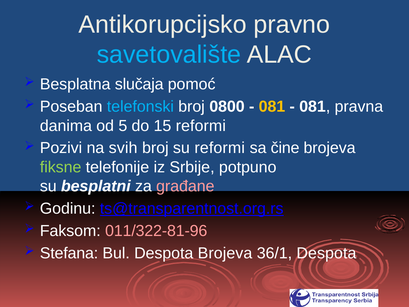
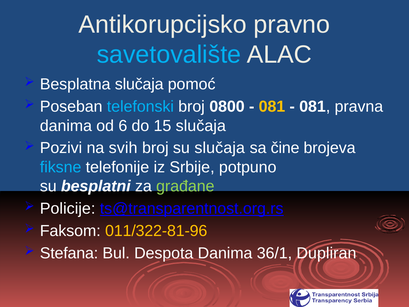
5: 5 -> 6 (123, 126)
15 reformi: reformi -> slučaja (201, 126)
su reformi: reformi -> slučaja (220, 148)
fiksne colour: light green -> light blue (61, 167)
građane colour: pink -> light green (185, 186)
Godinu: Godinu -> Policije (68, 208)
011/322-81-96 colour: pink -> yellow (156, 231)
Despota Brojeva: Brojeva -> Danima (225, 253)
36/1 Despota: Despota -> Dupliran (326, 253)
